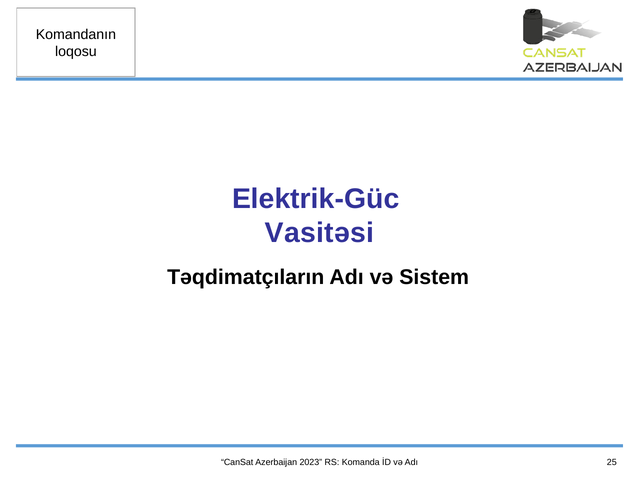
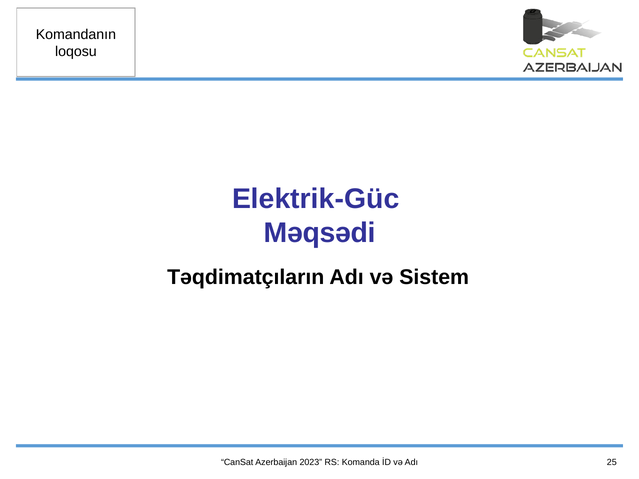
Vasitəsi: Vasitəsi -> Məqsədi (320, 233)
